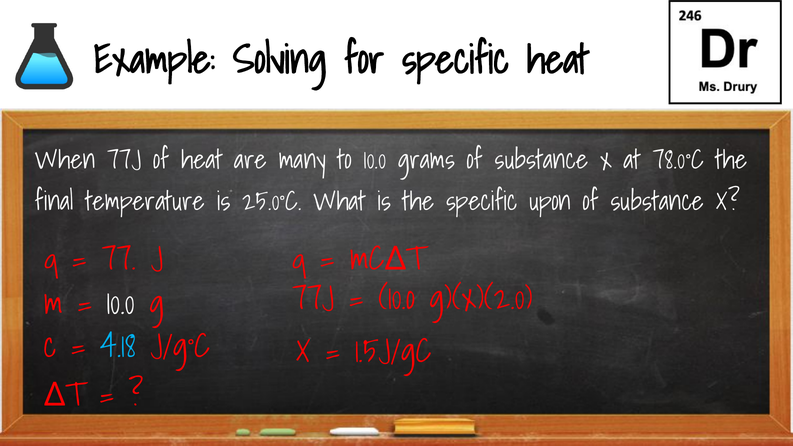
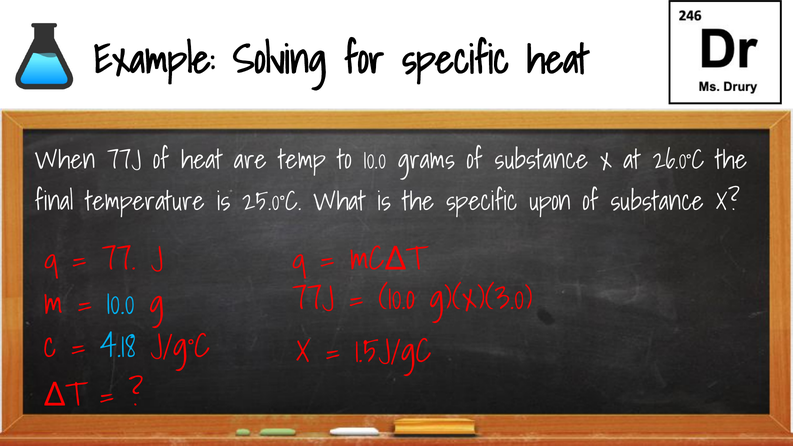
many: many -> temp (302, 160)
78.0°C: 78.0°C -> 26.0°C (678, 160)
g)(x)(2.0: g)(x)(2.0 -> g)(x)(3.0 (481, 298)
10.0 colour: white -> light blue (121, 303)
